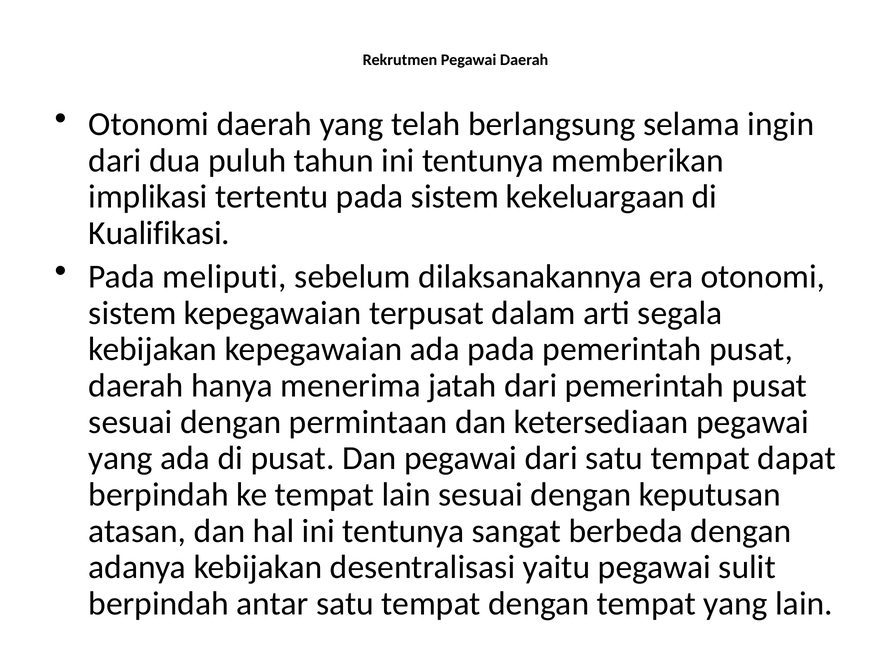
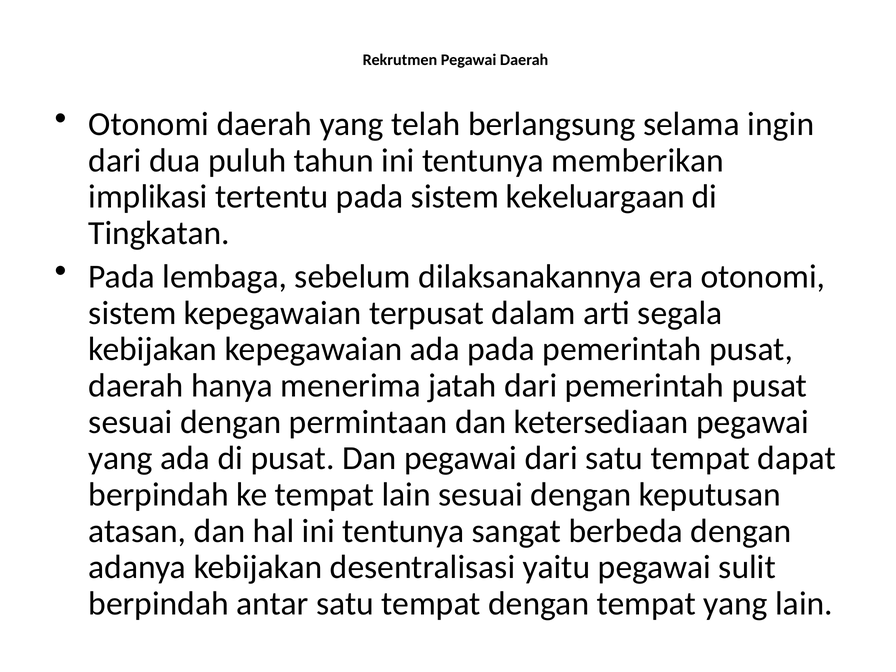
Kualifikasi: Kualifikasi -> Tingkatan (159, 233)
meliputi: meliputi -> lembaga (225, 277)
